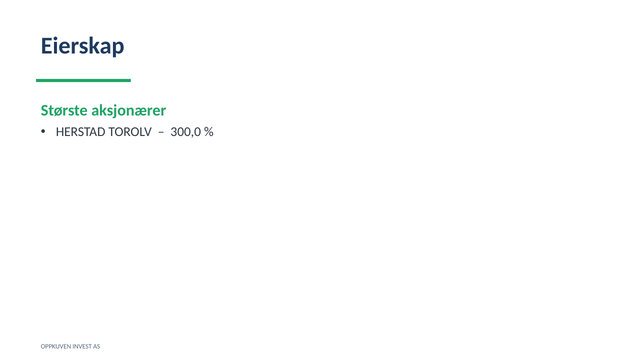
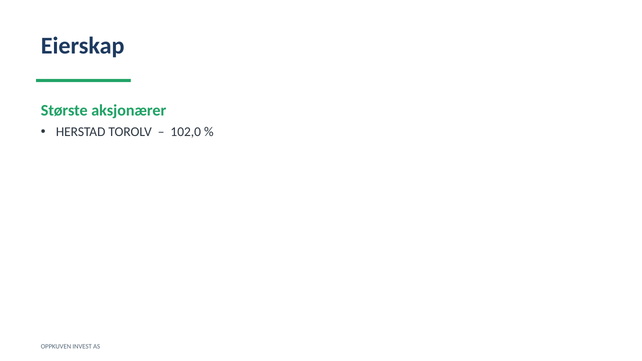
300,0: 300,0 -> 102,0 (186, 132)
